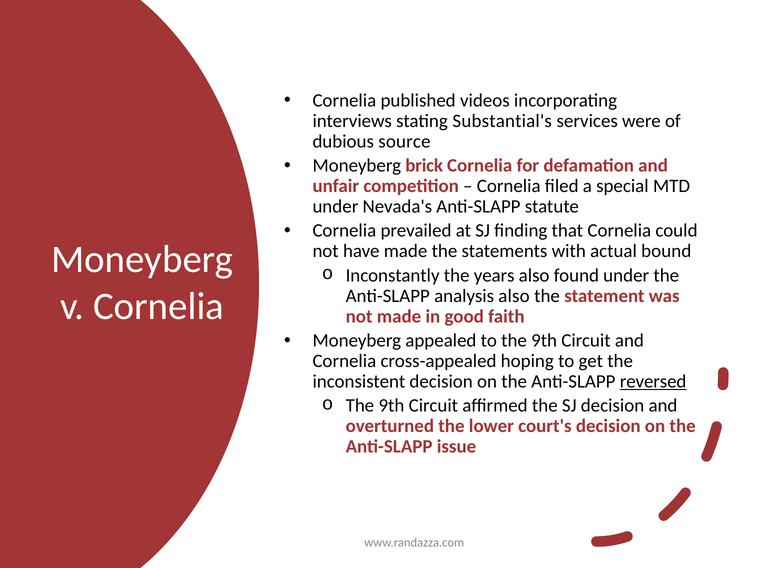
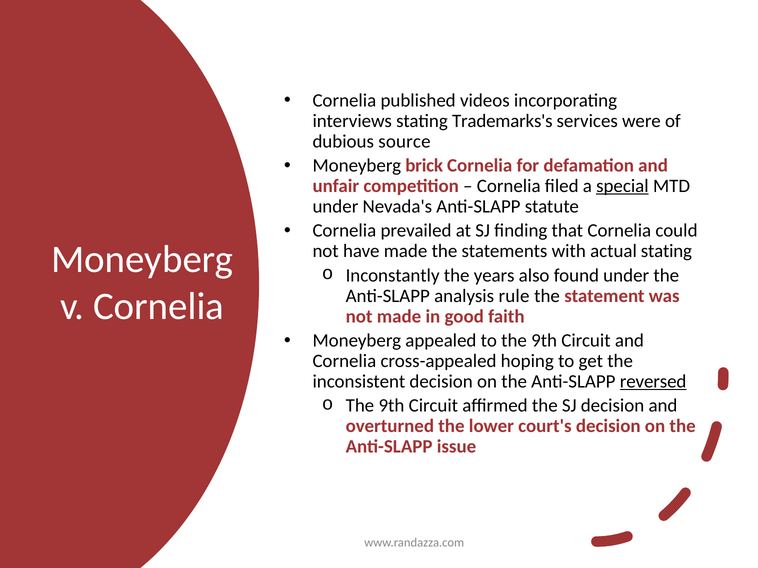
Substantial's: Substantial's -> Trademarks's (502, 121)
special underline: none -> present (622, 186)
actual bound: bound -> stating (666, 251)
analysis also: also -> rule (514, 296)
